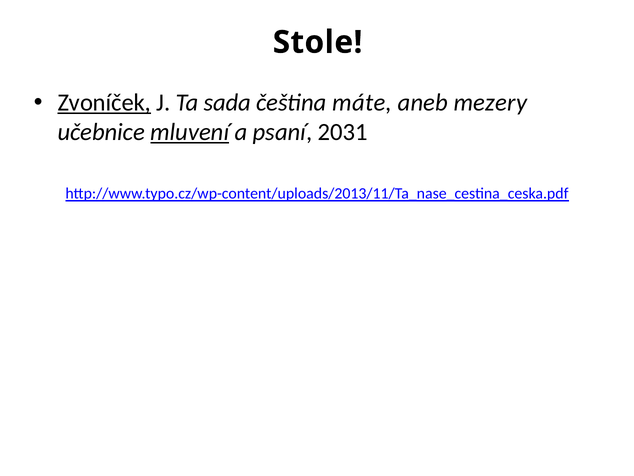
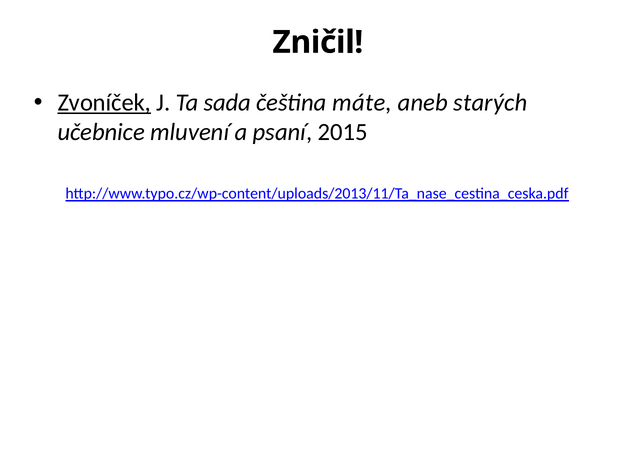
Stole: Stole -> Zničil (318, 42)
mezery: mezery -> starých (490, 103)
mluvení underline: present -> none (190, 132)
2031: 2031 -> 2015 (343, 132)
